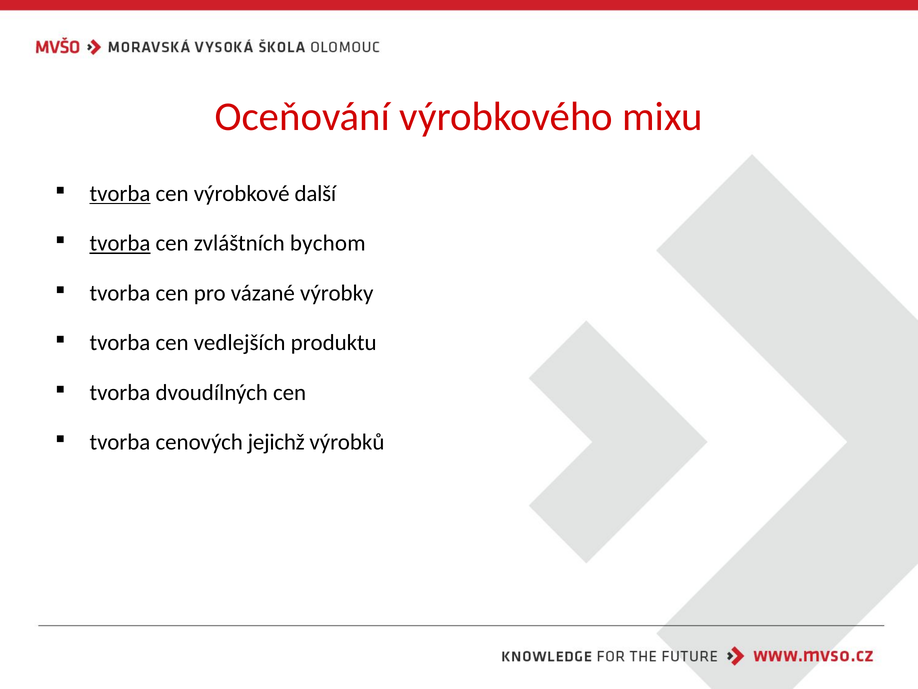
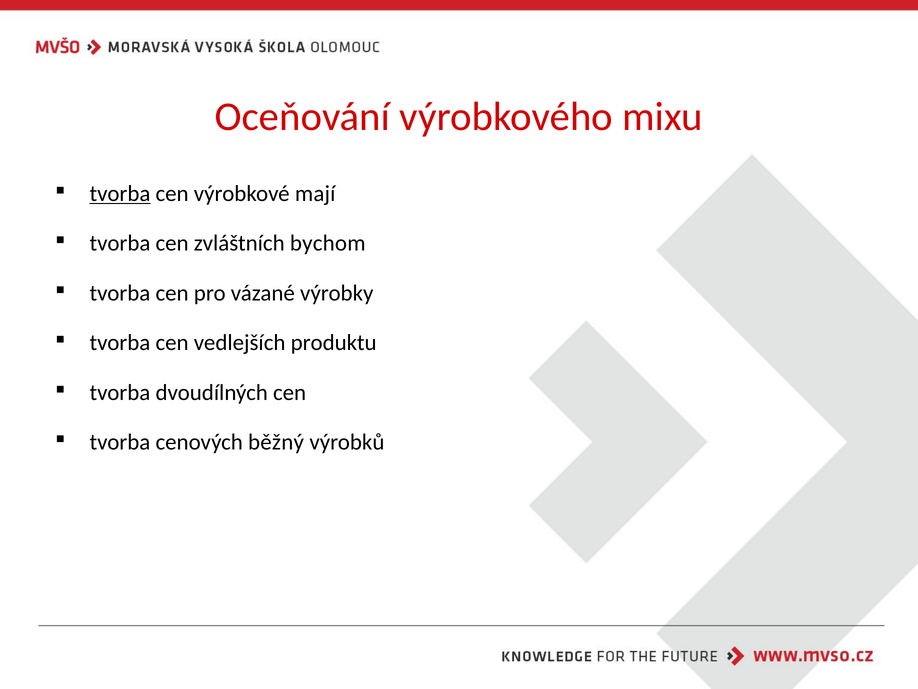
další: další -> mají (315, 194)
tvorba underline: present -> none (120, 243)
jejichž: jejichž -> běžný (276, 442)
